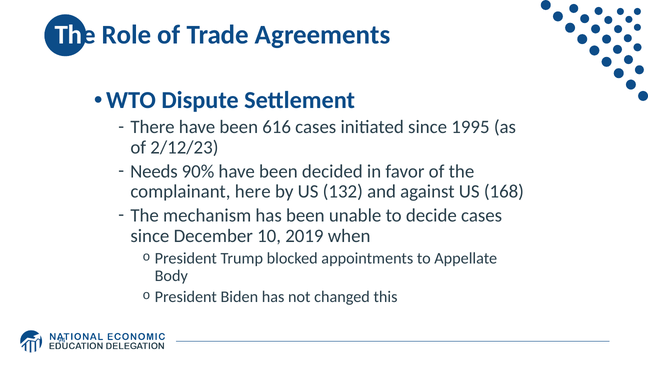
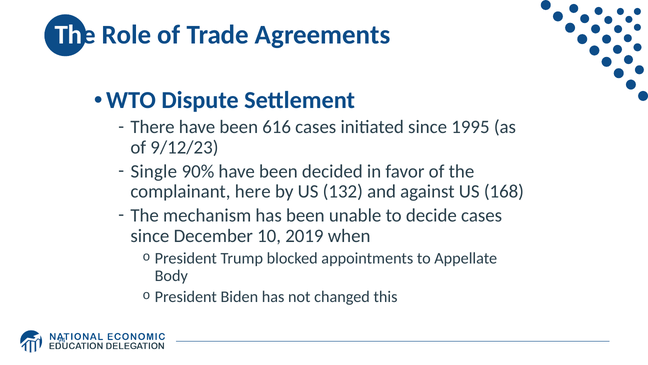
2/12/23: 2/12/23 -> 9/12/23 (184, 147)
Needs: Needs -> Single (154, 171)
